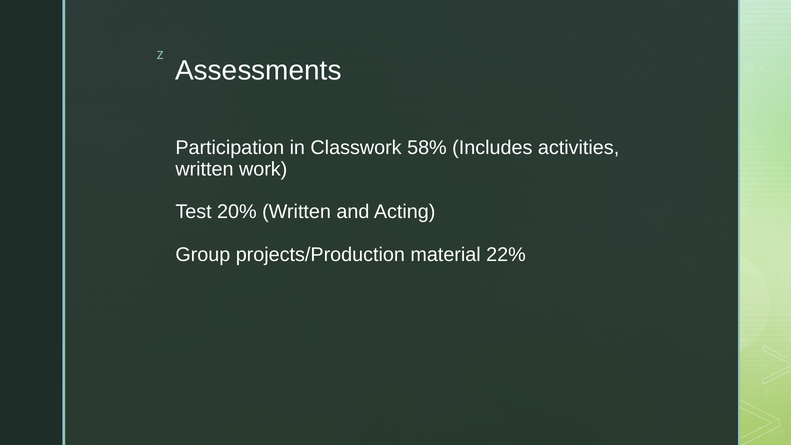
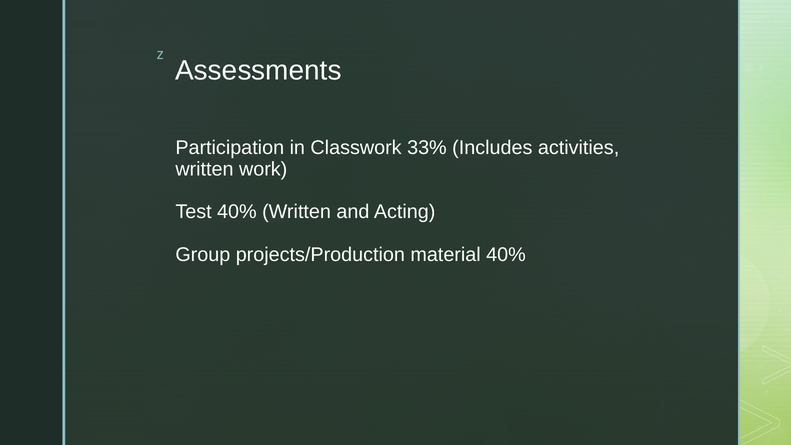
58%: 58% -> 33% (427, 148)
Test 20%: 20% -> 40% (237, 212)
material 22%: 22% -> 40% (506, 254)
